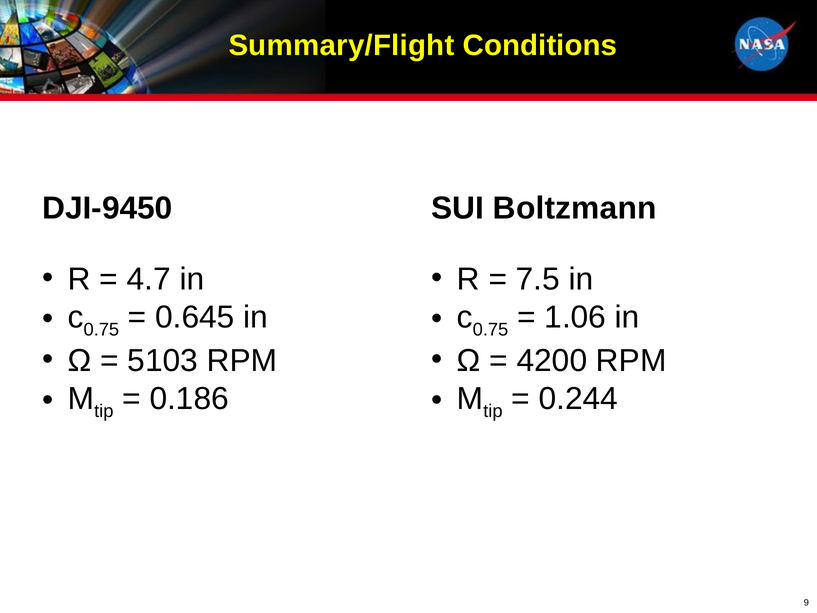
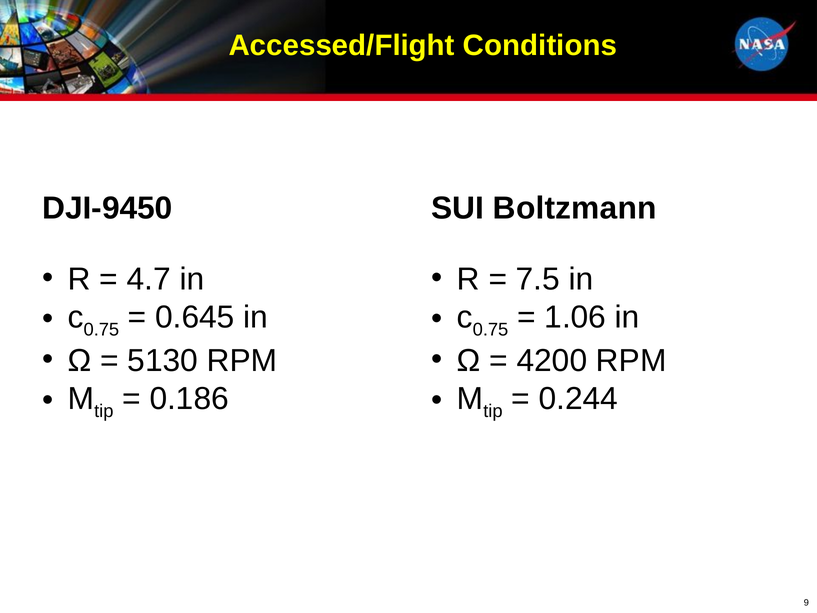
Summary/Flight: Summary/Flight -> Accessed/Flight (342, 45)
5103: 5103 -> 5130 (163, 360)
